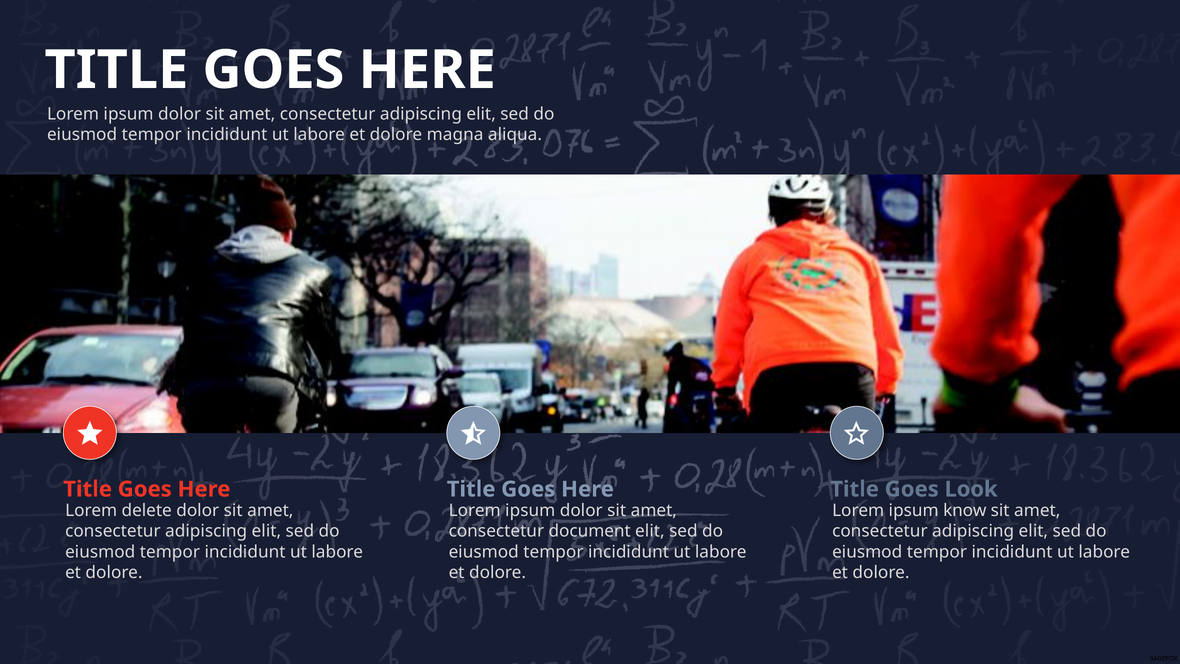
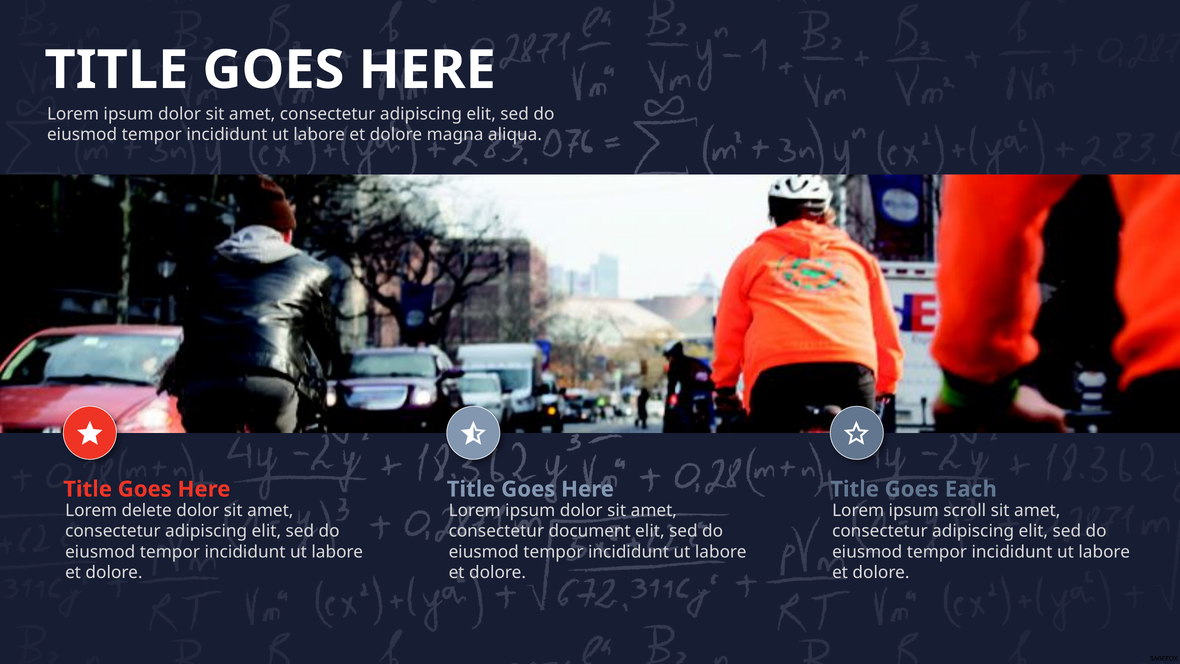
Look: Look -> Each (971, 489)
know: know -> scroll (965, 510)
